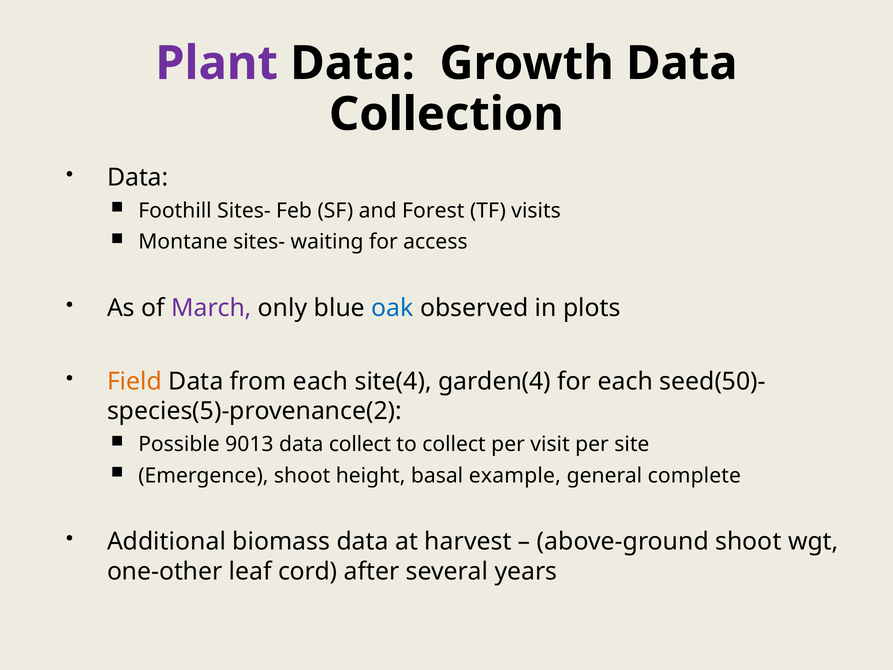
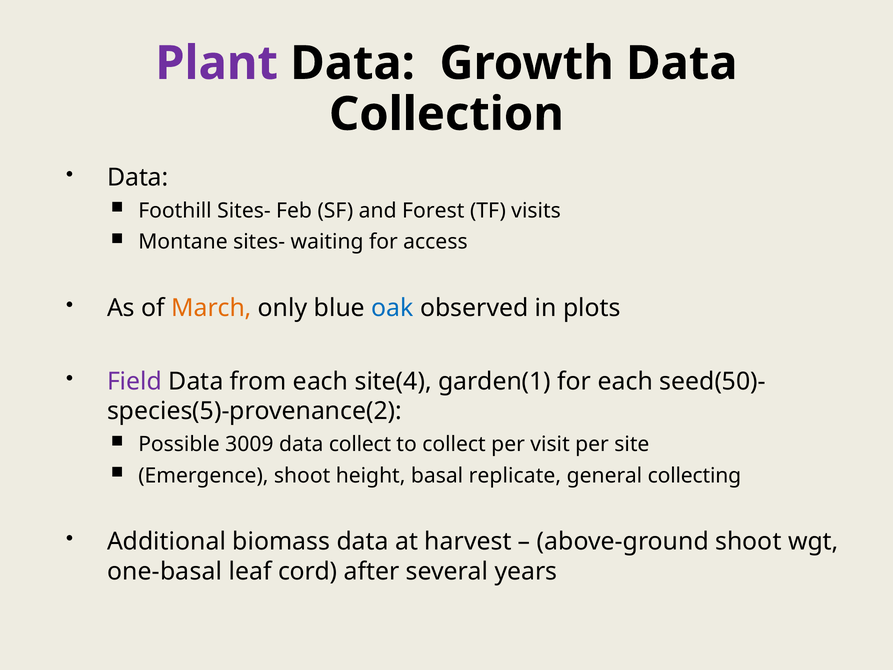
March colour: purple -> orange (211, 308)
Field colour: orange -> purple (135, 381)
garden(4: garden(4 -> garden(1 (495, 381)
9013: 9013 -> 3009 (249, 444)
example: example -> replicate (515, 476)
complete: complete -> collecting (694, 476)
one-other: one-other -> one-basal (165, 571)
